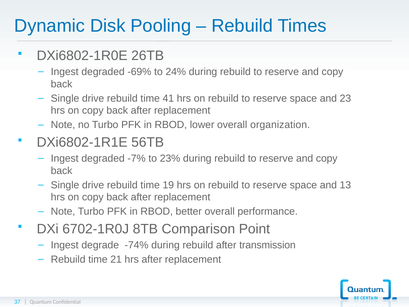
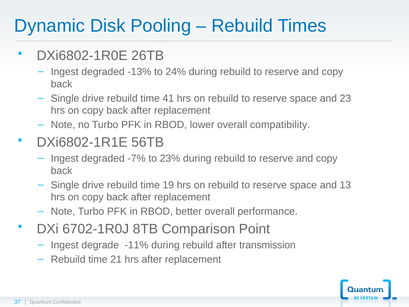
-69%: -69% -> -13% (139, 72)
organization: organization -> compatibility (280, 125)
-74%: -74% -> -11% (137, 245)
